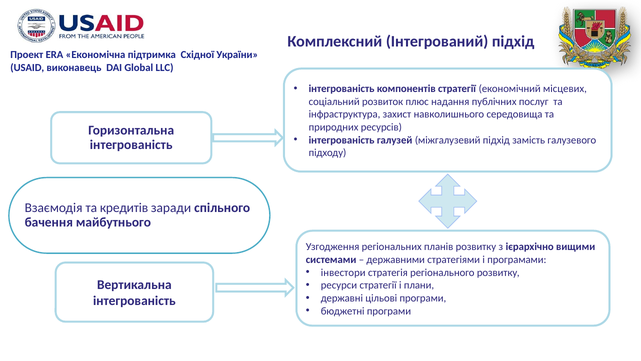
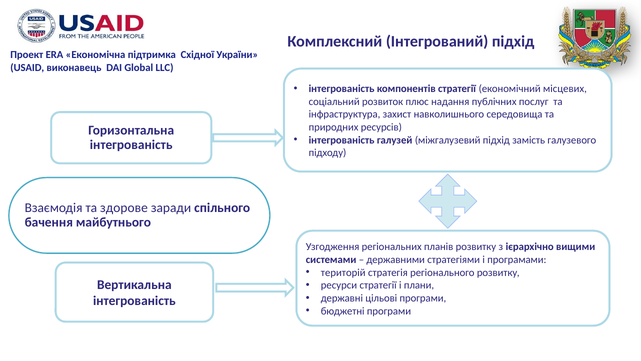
кредитів: кредитів -> здорове (124, 208)
інвестори: інвестори -> територій (343, 272)
